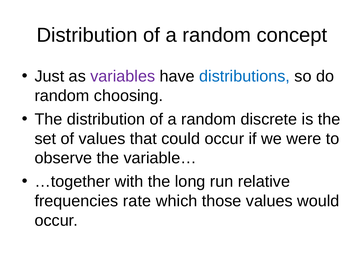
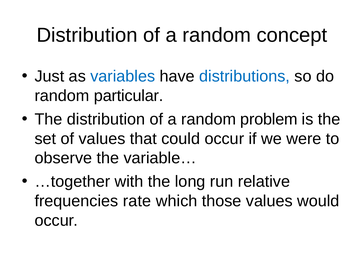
variables colour: purple -> blue (123, 76)
choosing: choosing -> particular (129, 96)
discrete: discrete -> problem (269, 119)
